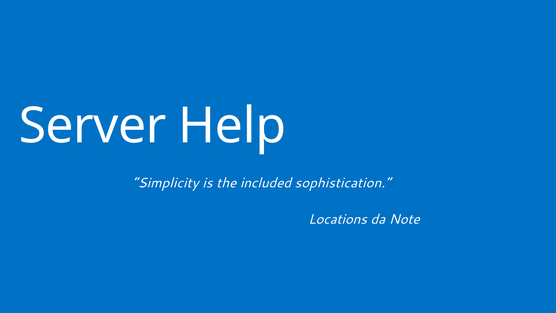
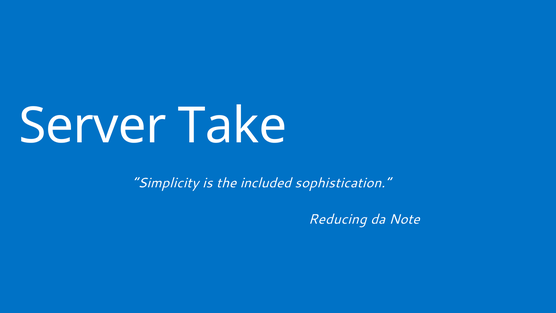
Help: Help -> Take (232, 126)
Locations: Locations -> Reducing (337, 219)
